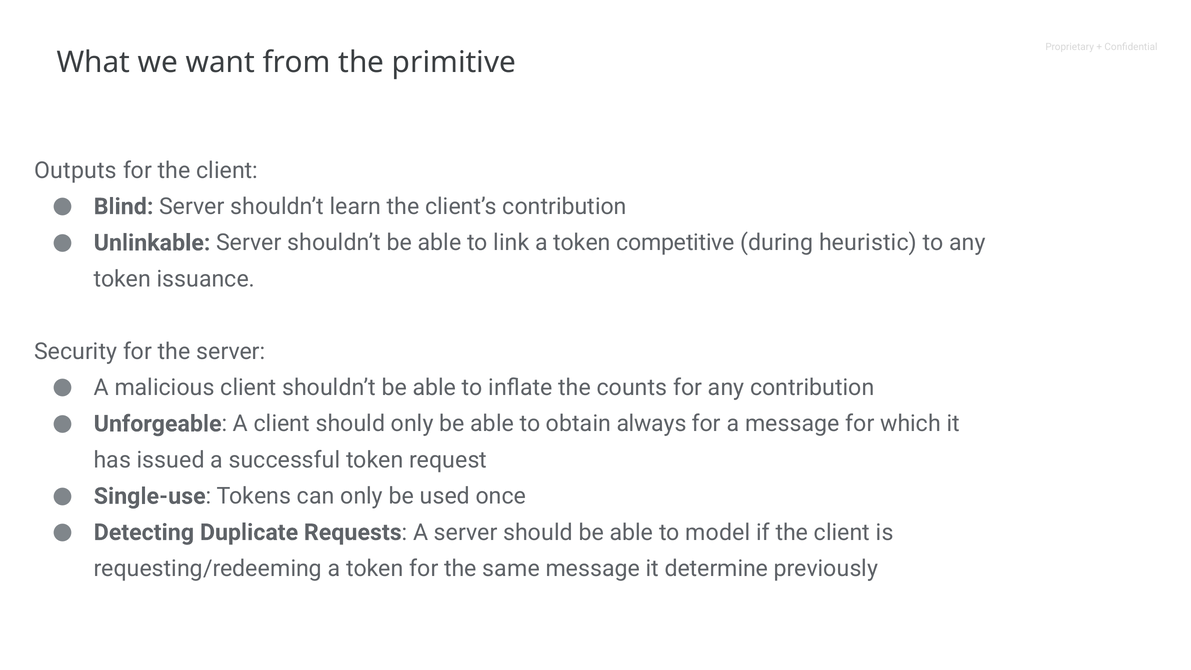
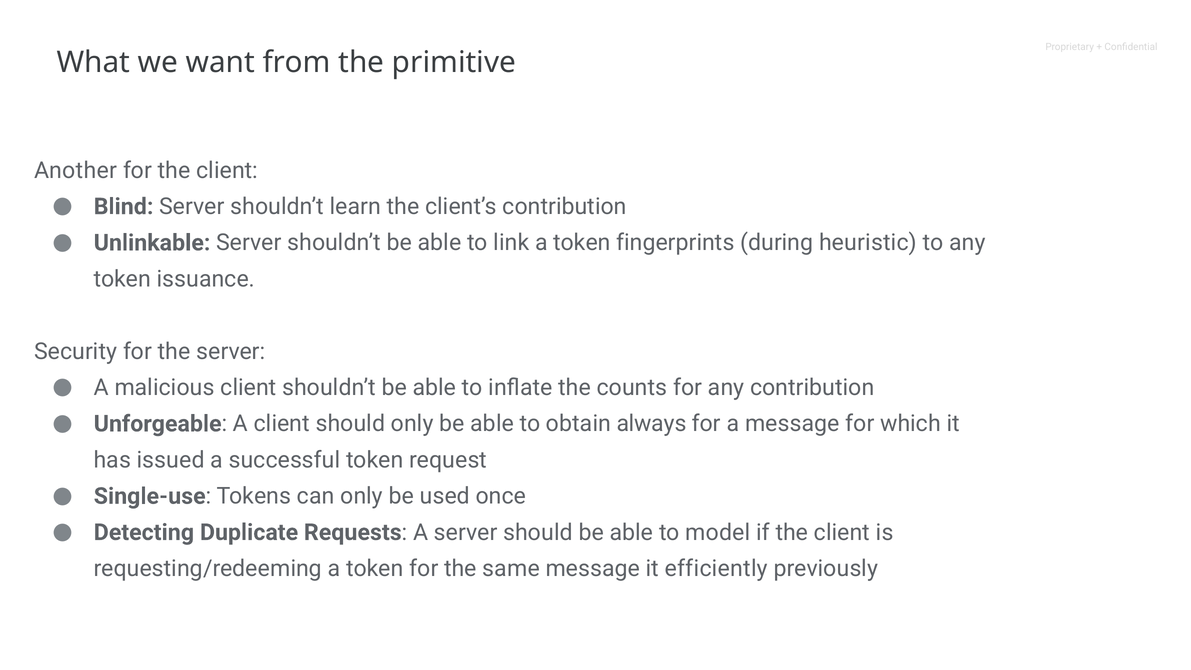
Outputs: Outputs -> Another (76, 170)
competitive: competitive -> fingerprints (675, 243)
determine: determine -> efficiently (716, 569)
